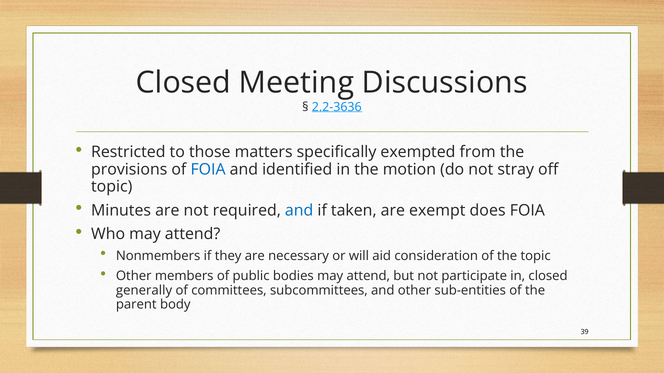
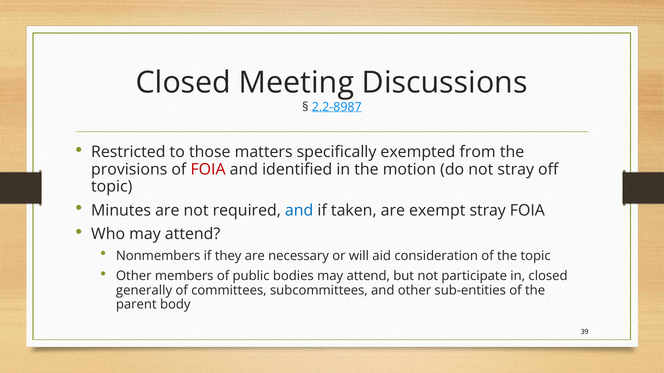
2.2-3636: 2.2-3636 -> 2.2-8987 (337, 107)
FOIA colour: blue -> red (208, 170)
exempt does: does -> stray (488, 211)
